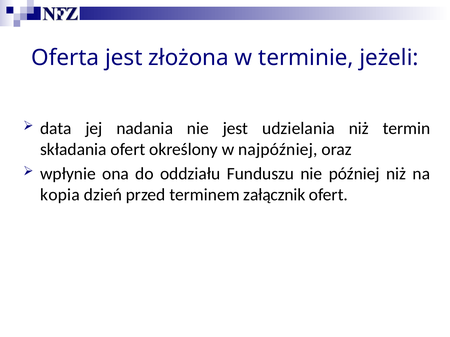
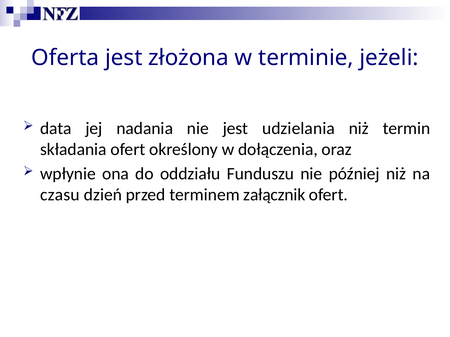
najpóźniej: najpóźniej -> dołączenia (278, 150)
kopia: kopia -> czasu (60, 195)
